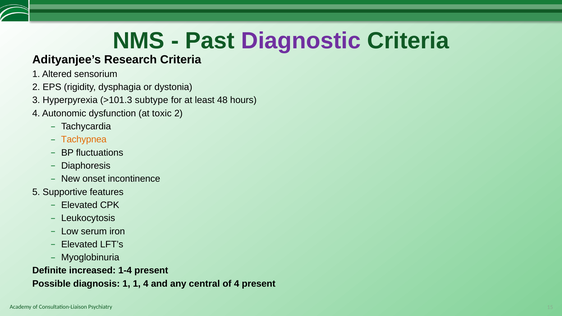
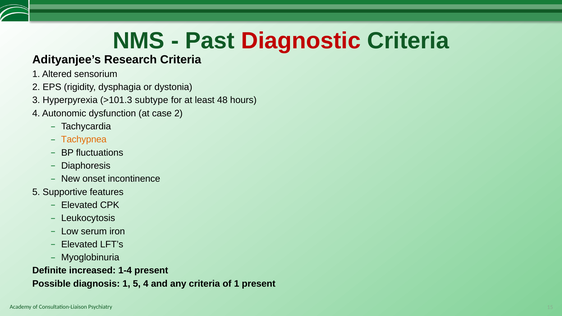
Diagnostic colour: purple -> red (301, 41)
toxic: toxic -> case (162, 113)
1 1: 1 -> 5 (137, 284)
any central: central -> criteria (204, 284)
of 4: 4 -> 1 (237, 284)
